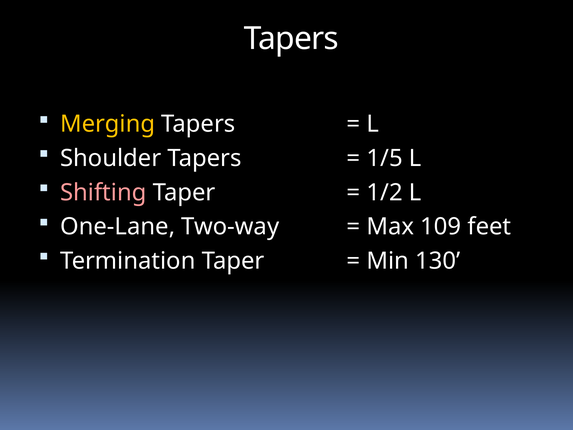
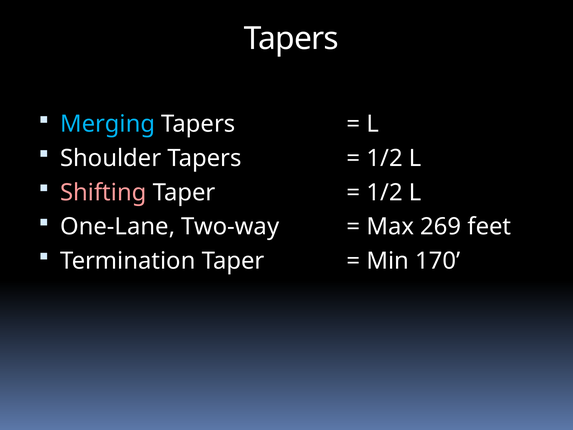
Merging colour: yellow -> light blue (108, 124)
1/5: 1/5 -> 1/2 (385, 158)
109: 109 -> 269 (441, 227)
130: 130 -> 170 (438, 261)
